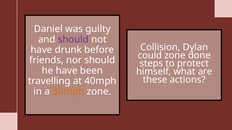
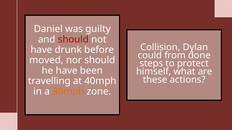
should colour: purple -> red (73, 40)
could zone: zone -> from (175, 55)
friends: friends -> moved (46, 60)
